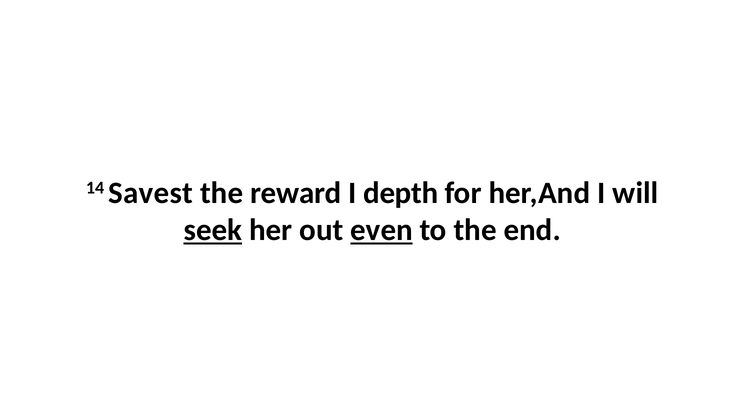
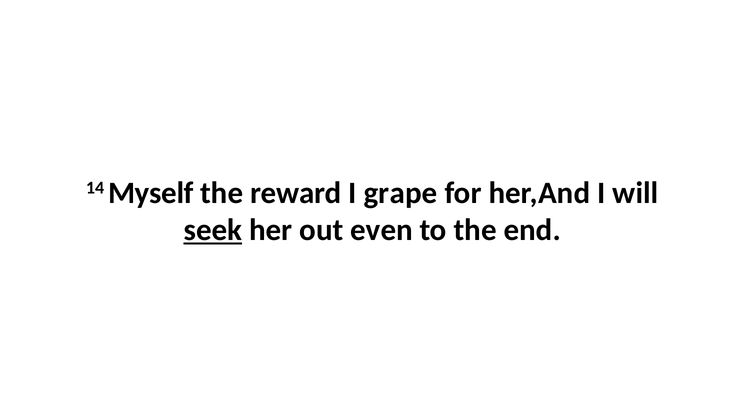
Savest: Savest -> Myself (151, 193)
depth: depth -> grape (401, 193)
even underline: present -> none (382, 230)
